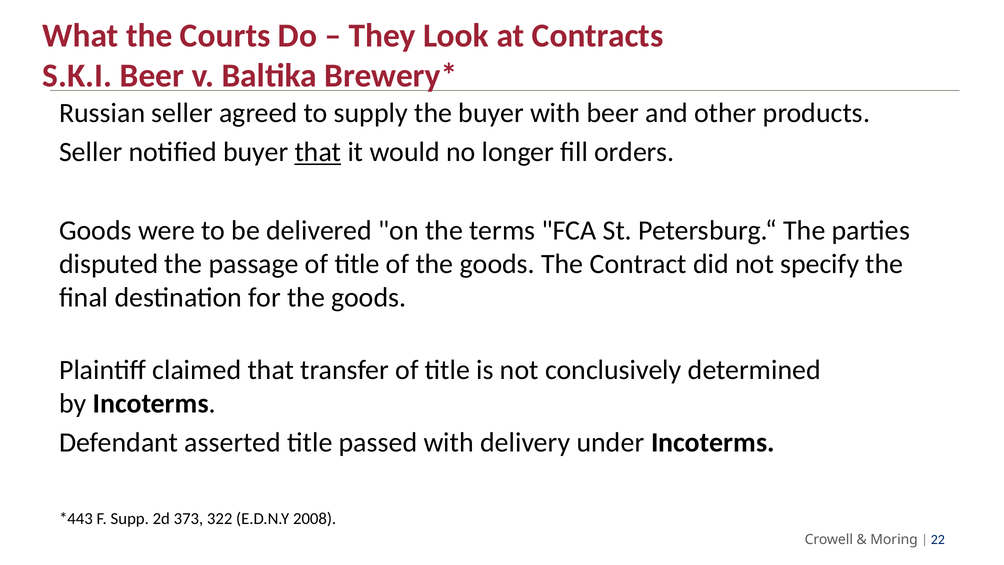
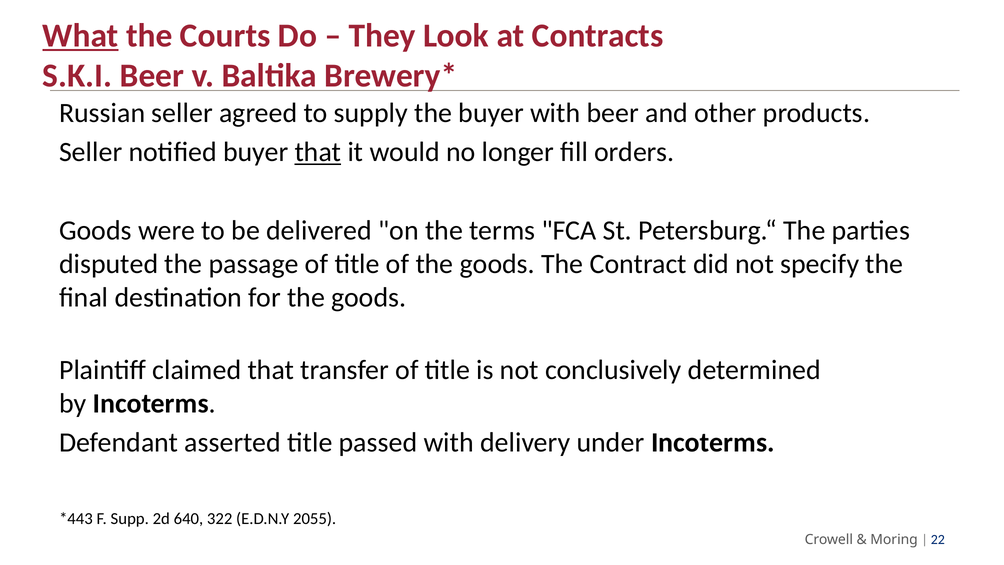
What underline: none -> present (81, 36)
373: 373 -> 640 (188, 518)
2008: 2008 -> 2055 (315, 518)
